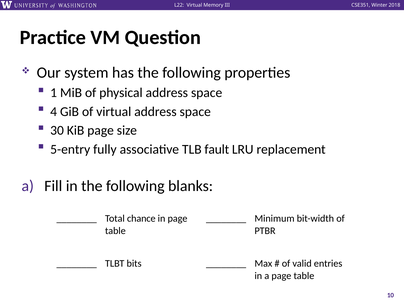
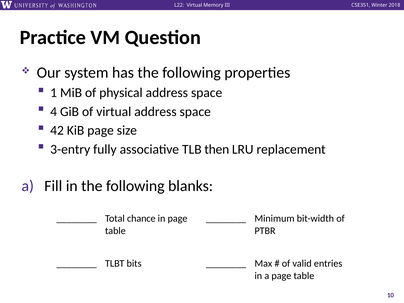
30: 30 -> 42 (57, 130)
5-entry: 5-entry -> 3-entry (70, 149)
fault: fault -> then (217, 149)
